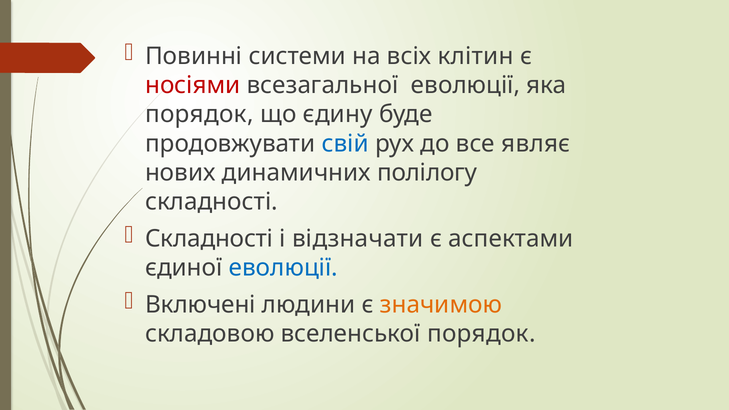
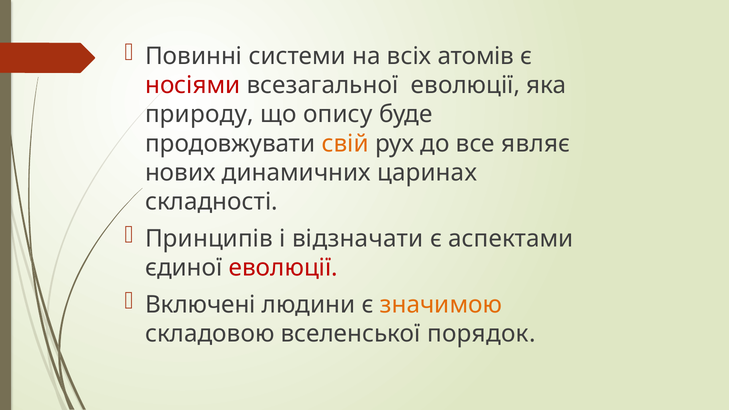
клітин: клітин -> атомів (476, 56)
порядок: порядок -> природу (199, 114)
єдину: єдину -> опису (338, 114)
свій colour: blue -> orange (345, 144)
полілогу: полілогу -> царинах (427, 173)
Складності: Складності -> Принципів (209, 239)
еволюції colour: blue -> red (283, 268)
